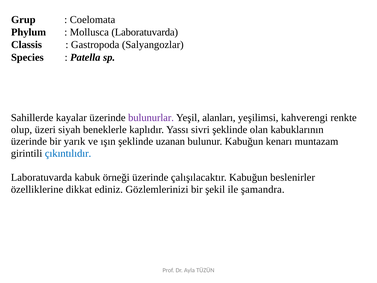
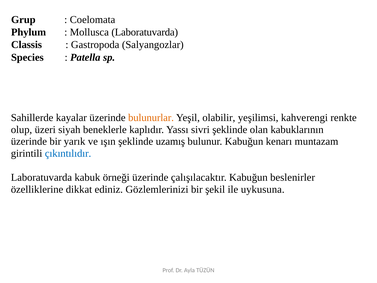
bulunurlar colour: purple -> orange (151, 117)
alanları: alanları -> olabilir (219, 117)
uzanan: uzanan -> uzamış (170, 141)
şamandra: şamandra -> uykusuna (263, 189)
